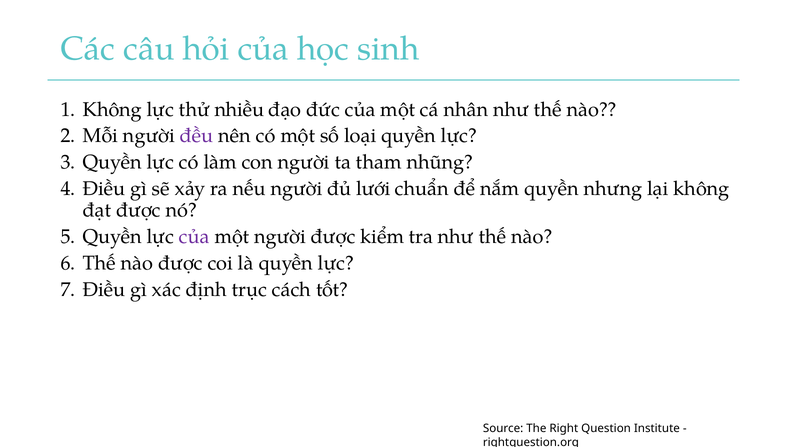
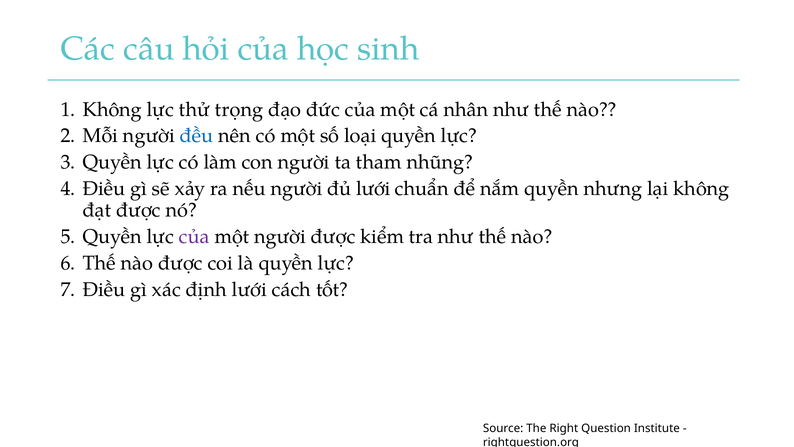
nhiều: nhiều -> trọng (239, 109)
đều colour: purple -> blue (197, 136)
định trục: trục -> lưới (249, 289)
